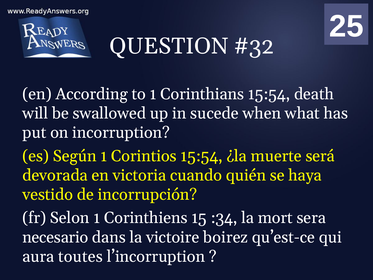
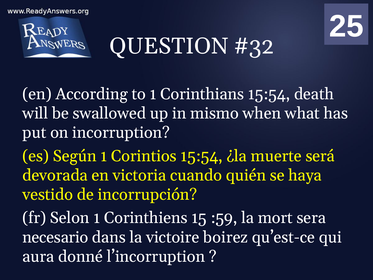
sucede: sucede -> mismo (215, 113)
:34: :34 -> :59 (224, 218)
toutes: toutes -> donné (81, 256)
